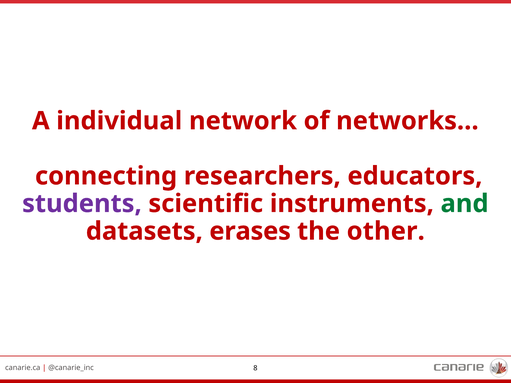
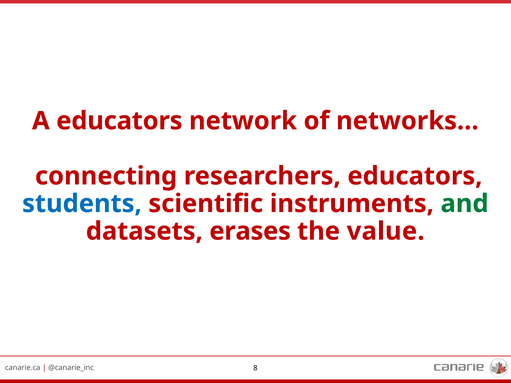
A individual: individual -> educators (119, 121)
students colour: purple -> blue (82, 204)
other: other -> value (386, 231)
